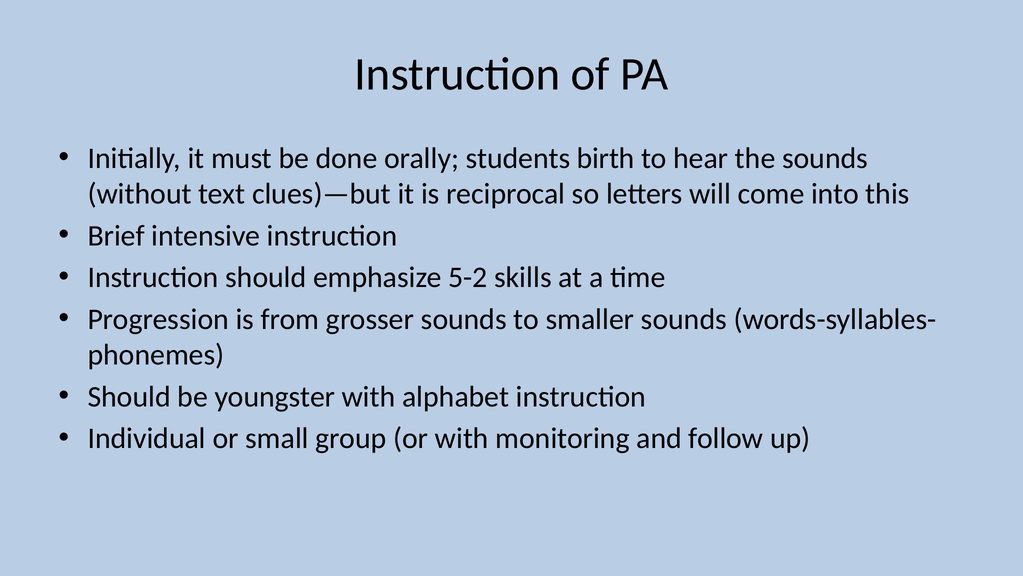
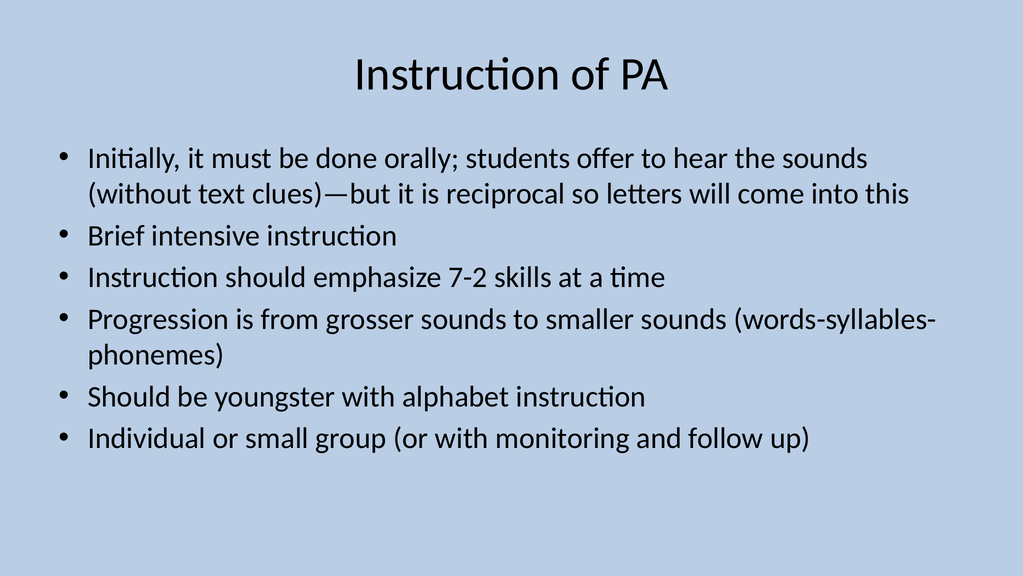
birth: birth -> offer (606, 158)
5-2: 5-2 -> 7-2 (468, 277)
